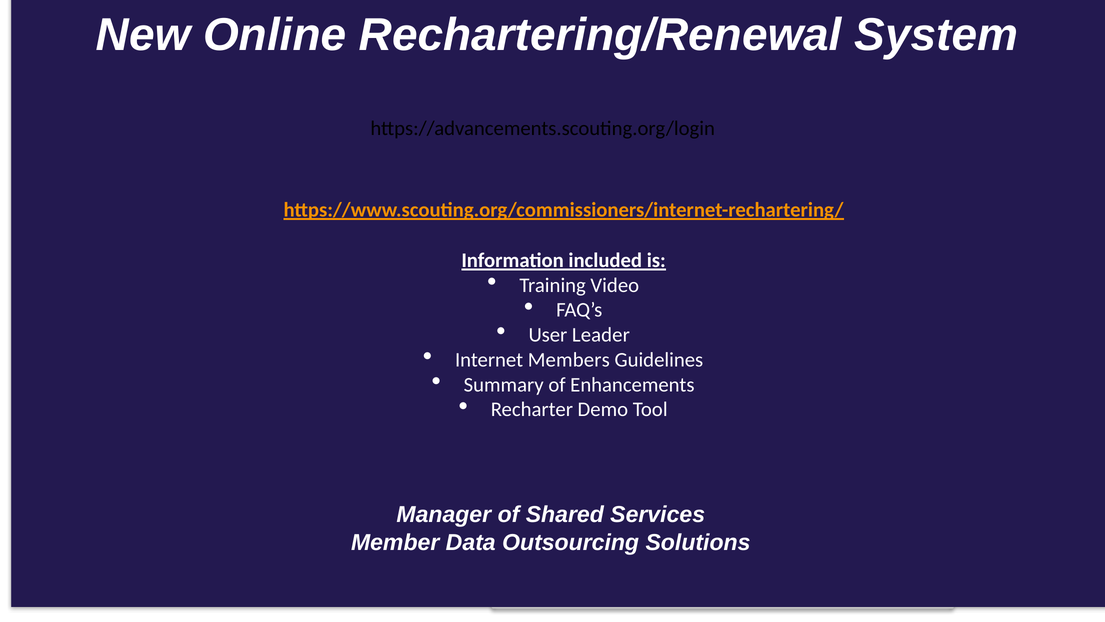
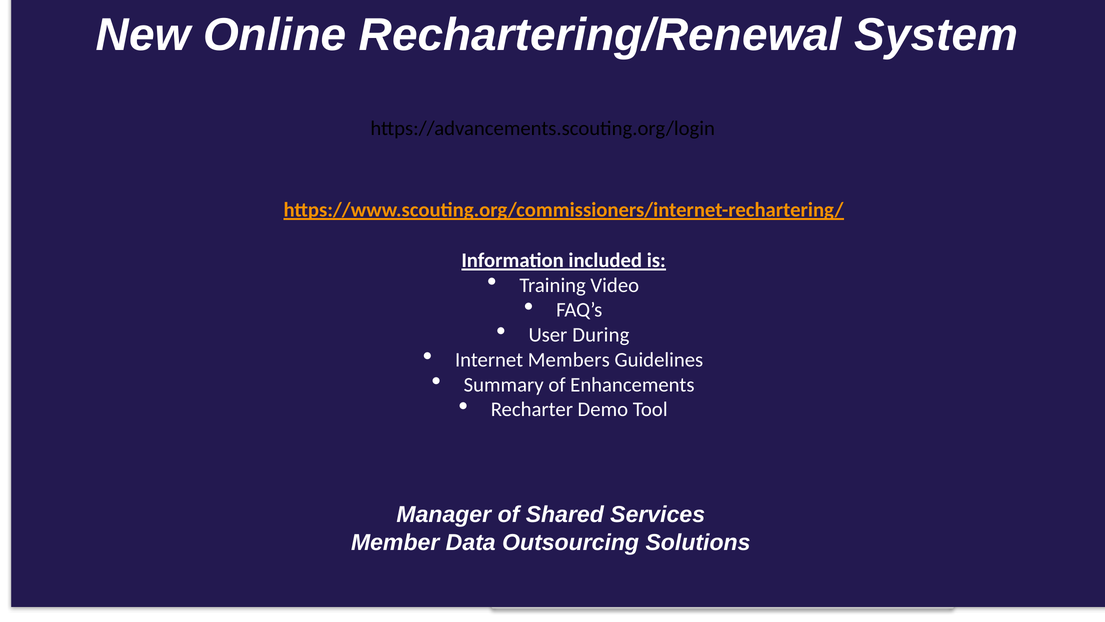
Leader: Leader -> During (601, 335)
